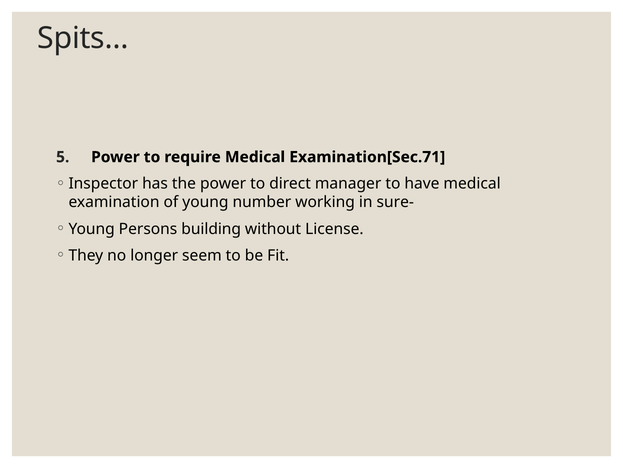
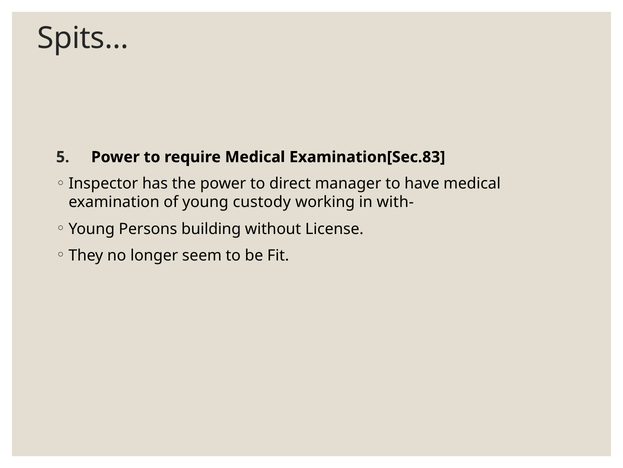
Examination[Sec.71: Examination[Sec.71 -> Examination[Sec.83 (367, 157)
number: number -> custody (262, 202)
sure-: sure- -> with- (395, 202)
